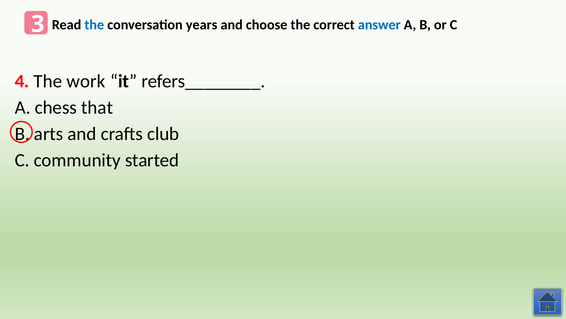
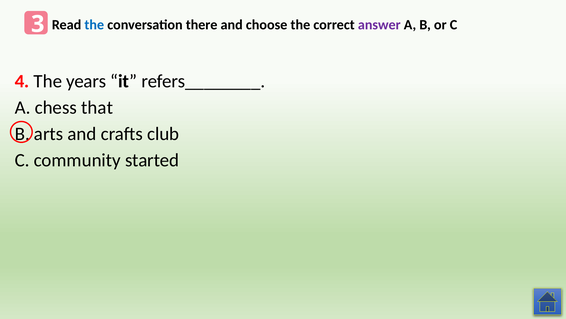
years: years -> there (202, 25)
answer colour: blue -> purple (379, 25)
work: work -> years (86, 81)
